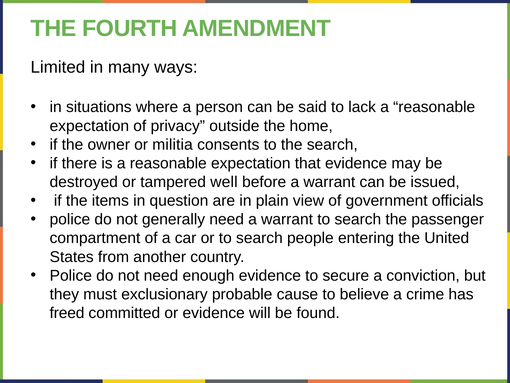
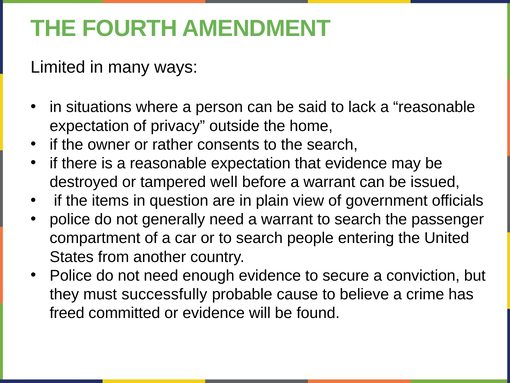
militia: militia -> rather (173, 144)
exclusionary: exclusionary -> successfully (164, 294)
